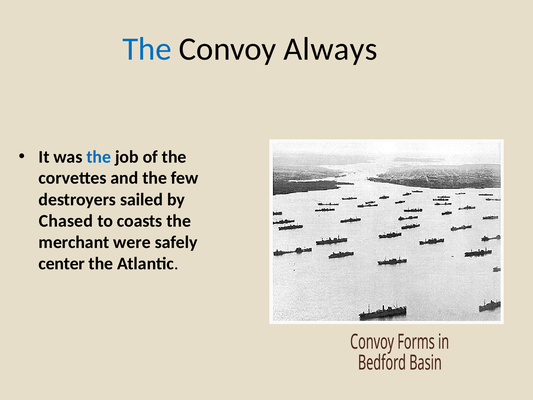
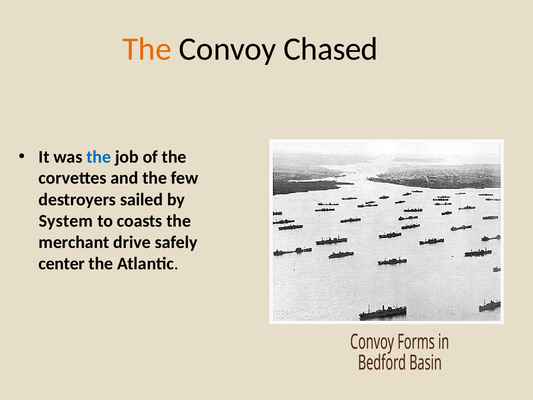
The colour: blue -> orange (147, 49)
Always: Always -> Chased (331, 49)
Chased: Chased -> System (66, 221)
were: were -> drive (132, 242)
